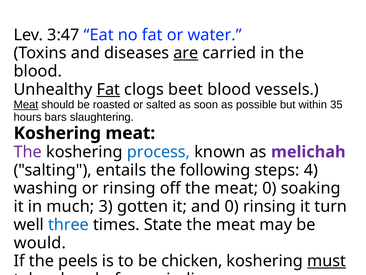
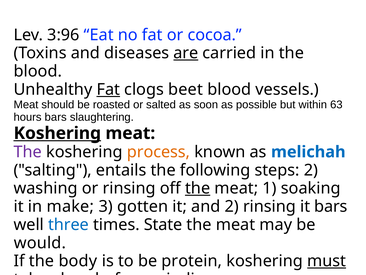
3:47: 3:47 -> 3:96 (63, 35)
water: water -> cocoa (215, 35)
Meat underline: present -> none (26, 105)
35: 35 -> 63 (336, 105)
Koshering underline: none -> present (57, 133)
process colour: blue -> orange (158, 152)
melichah colour: purple -> blue (308, 152)
steps 4: 4 -> 2 (311, 170)
the underline: none -> present (198, 188)
meat 0: 0 -> 1 (270, 188)
much: much -> make (70, 206)
and 0: 0 -> 2 (232, 206)
it turn: turn -> bars (331, 206)
peels: peels -> body (78, 261)
chicken: chicken -> protein (192, 261)
